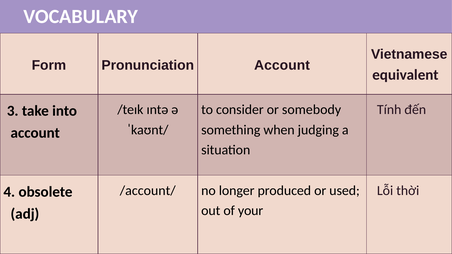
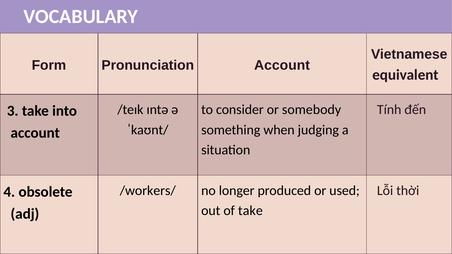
/account/: /account/ -> /workers/ (148, 191)
of your: your -> take (250, 211)
